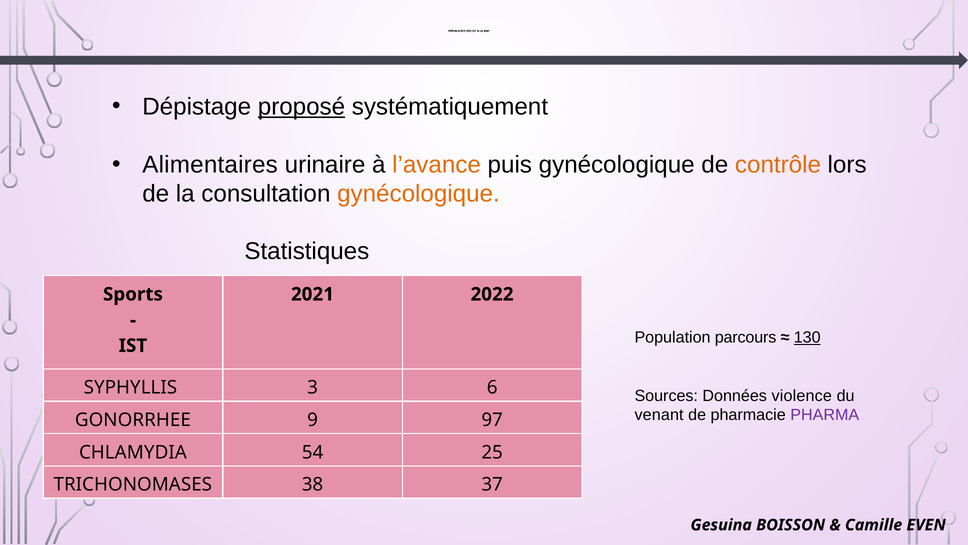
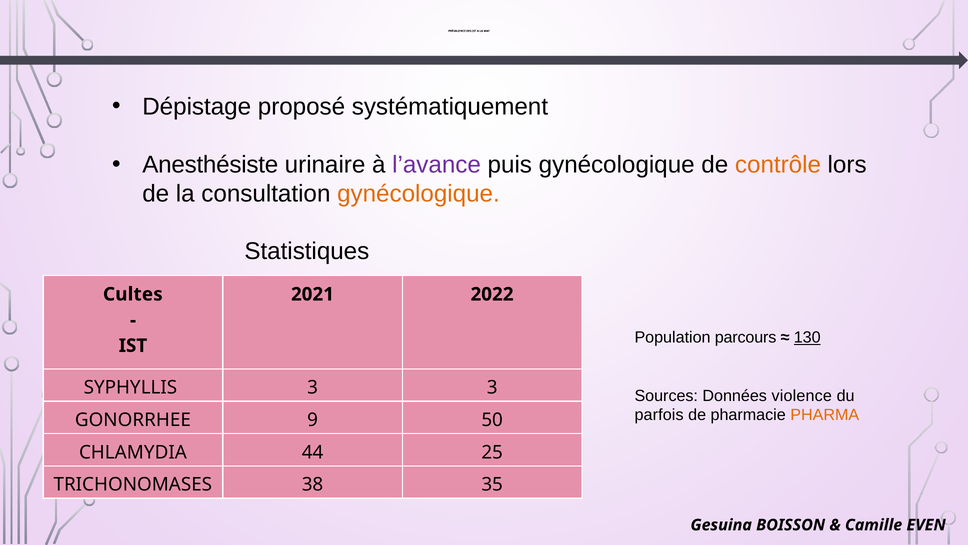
proposé underline: present -> none (301, 107)
Alimentaires: Alimentaires -> Anesthésiste (210, 165)
l’avance colour: orange -> purple (437, 165)
Sports: Sports -> Cultes (133, 294)
3 6: 6 -> 3 (492, 387)
venant: venant -> parfois (659, 415)
PHARMA colour: purple -> orange (825, 415)
97: 97 -> 50 (492, 420)
54: 54 -> 44 (313, 452)
37: 37 -> 35 (492, 484)
